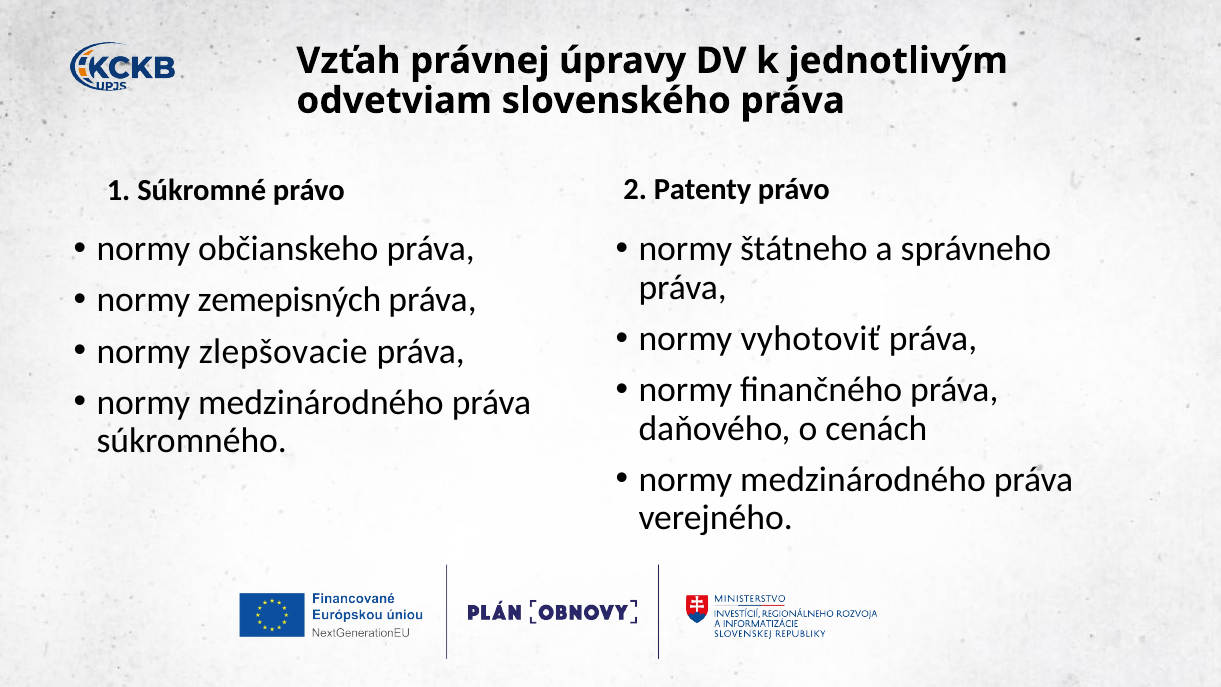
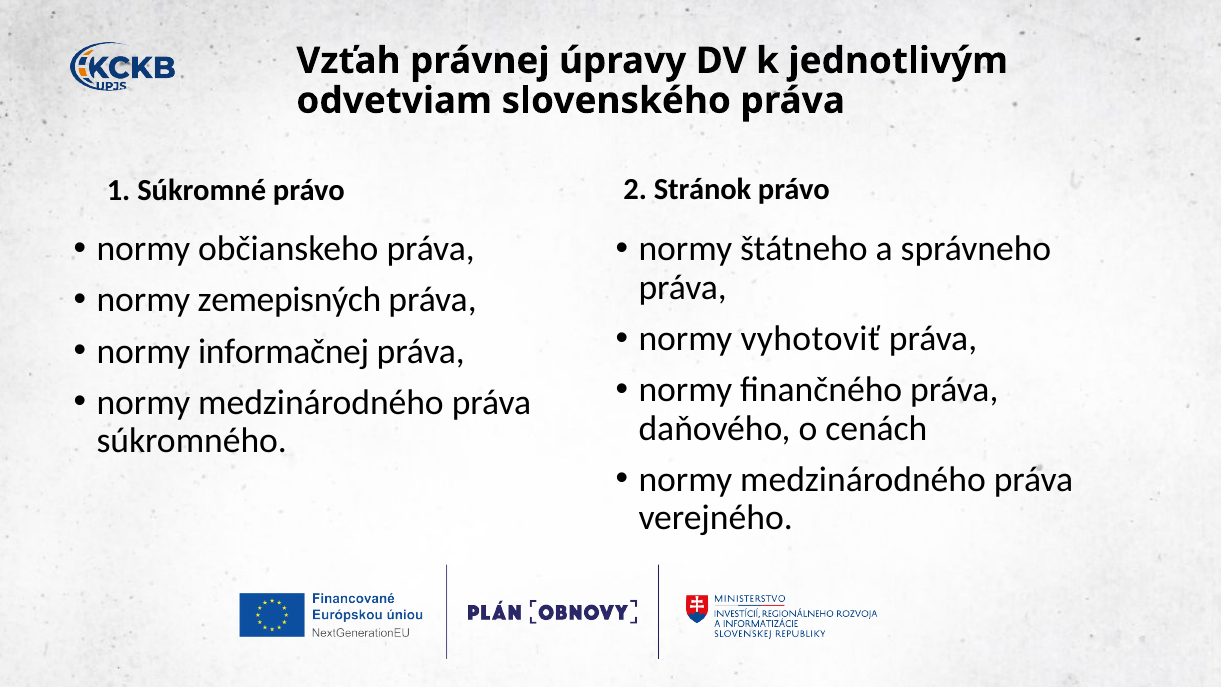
Patenty: Patenty -> Stránok (703, 189)
zlepšovacie: zlepšovacie -> informačnej (284, 351)
